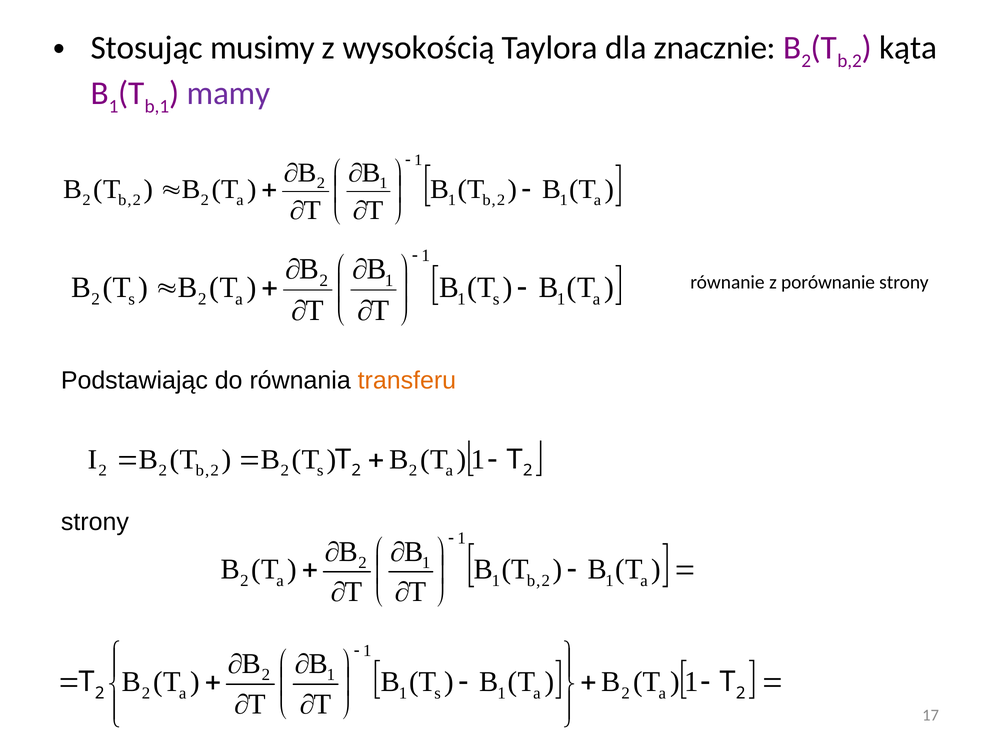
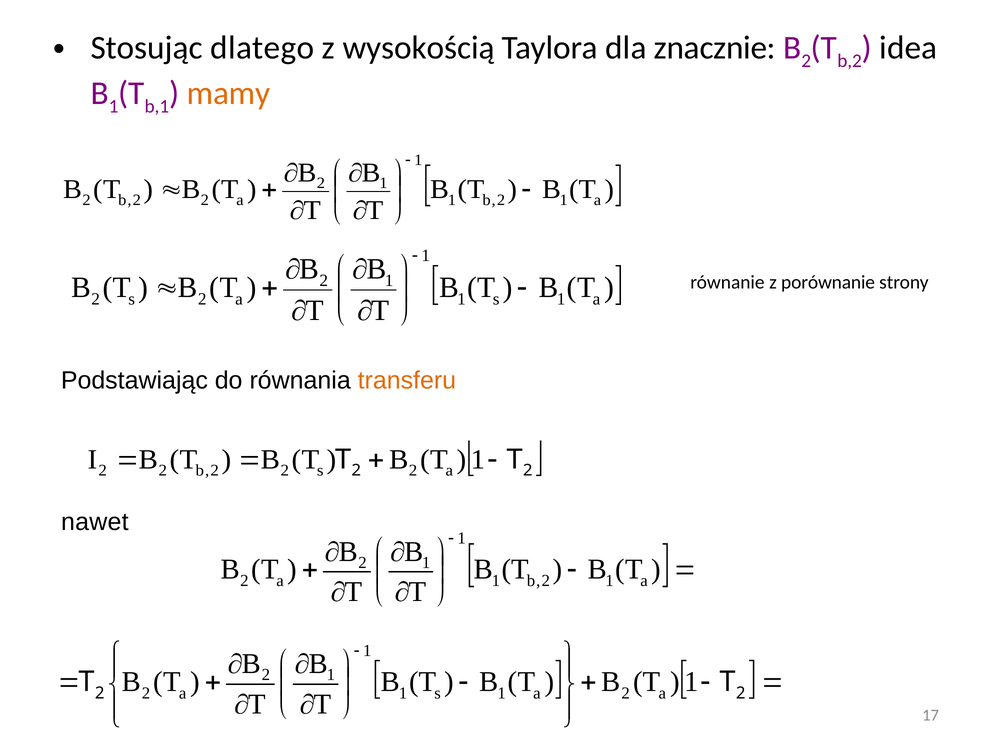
musimy: musimy -> dlatego (262, 48)
kąta: kąta -> idea (908, 48)
mamy colour: purple -> orange (229, 93)
strony: strony -> nawet (95, 522)
